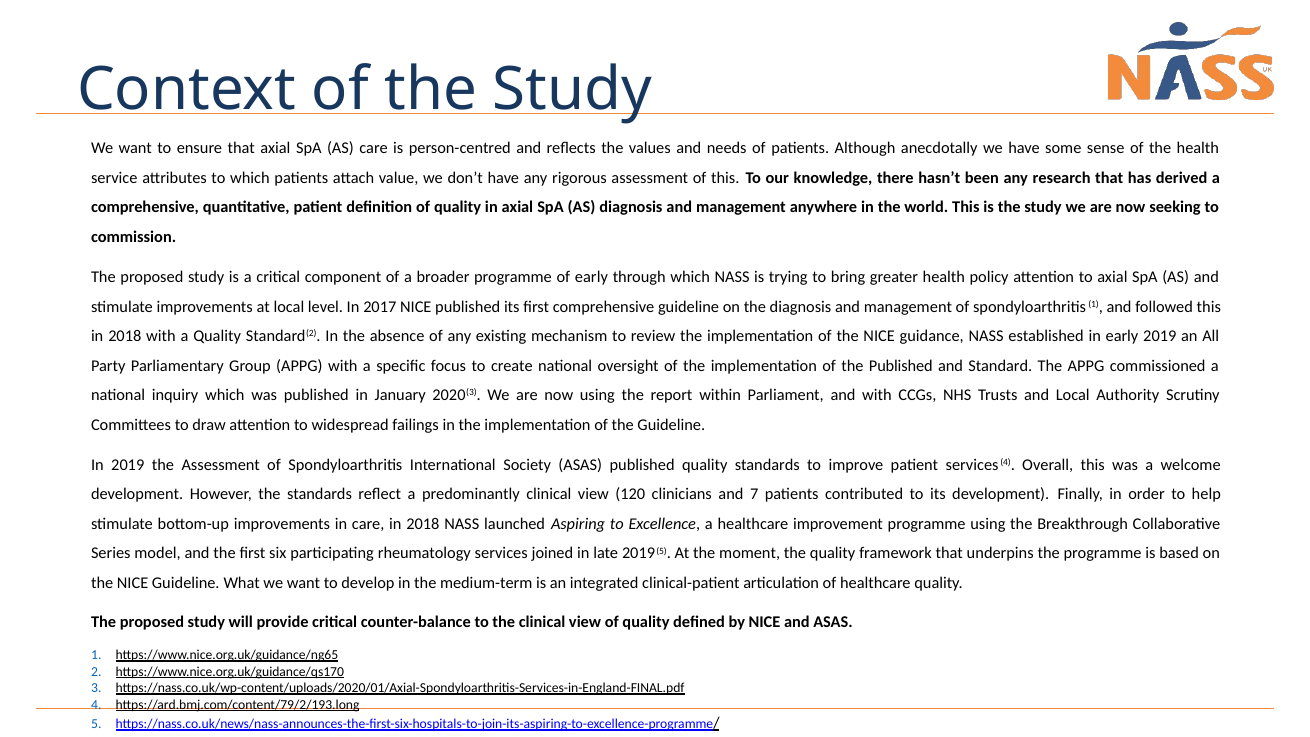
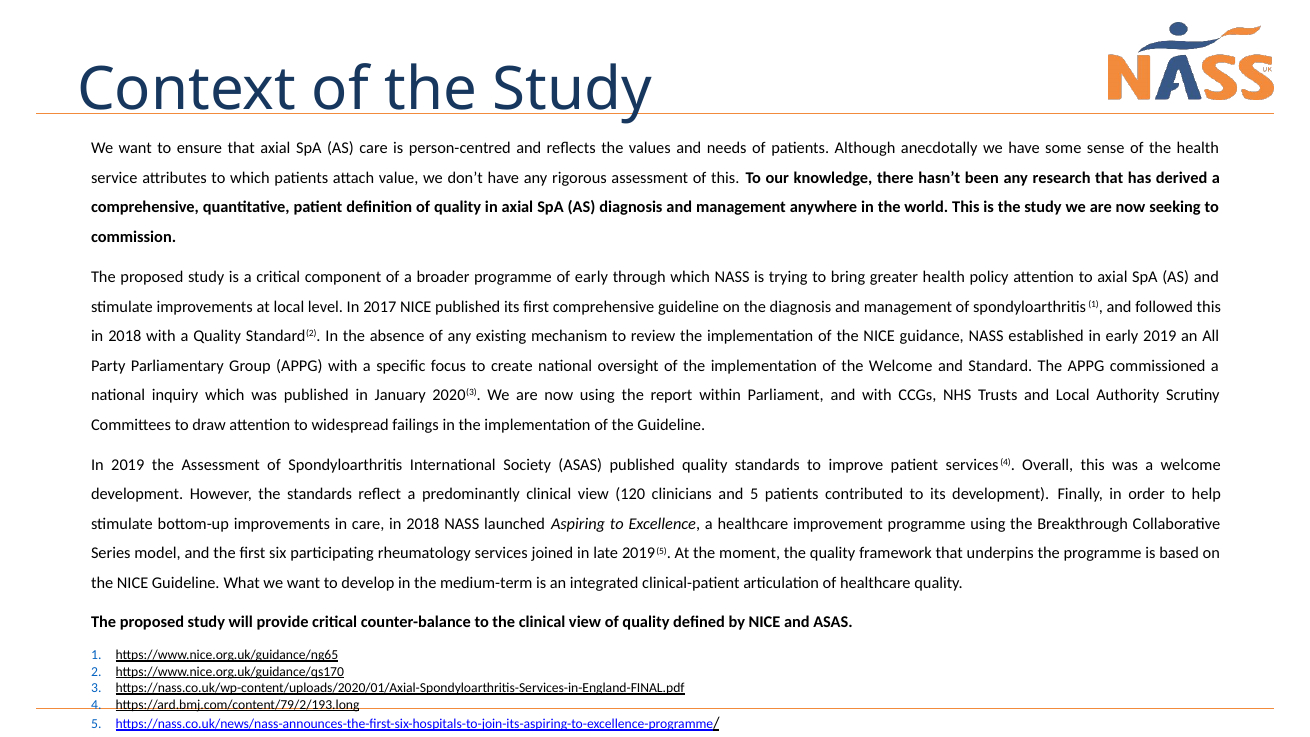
the Published: Published -> Welcome (901, 366)
and 7: 7 -> 5 (754, 495)
